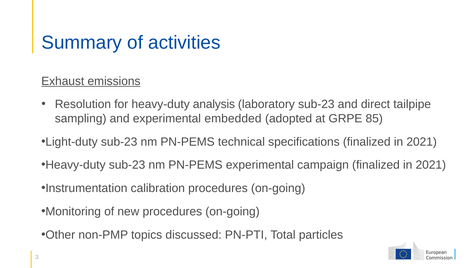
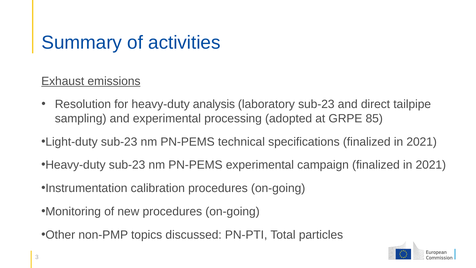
embedded: embedded -> processing (233, 118)
